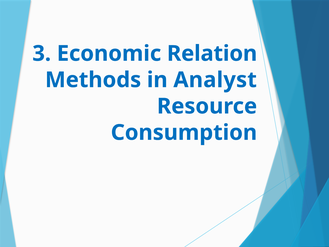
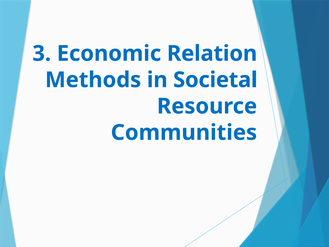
Analyst: Analyst -> Societal (215, 80)
Consumption: Consumption -> Communities (184, 132)
